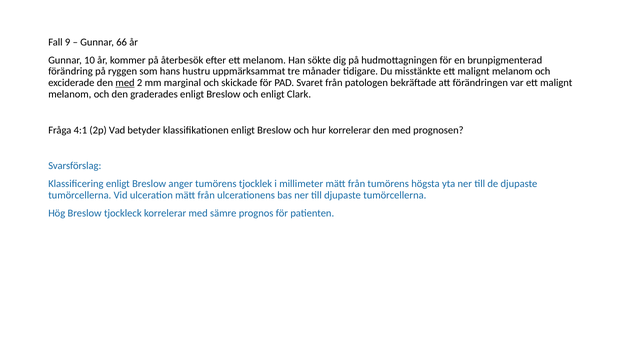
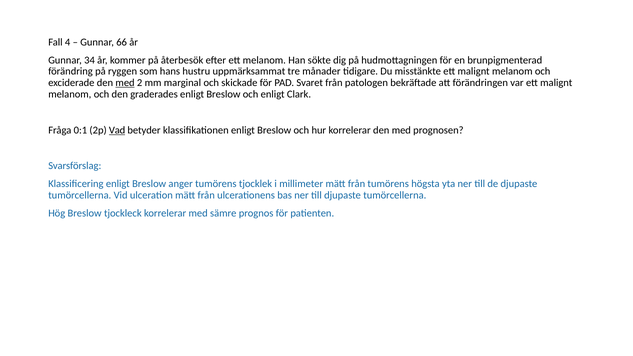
9: 9 -> 4 (68, 42)
10: 10 -> 34 (90, 60)
4:1: 4:1 -> 0:1 (80, 130)
Vad underline: none -> present (117, 130)
